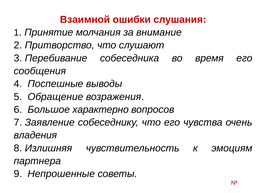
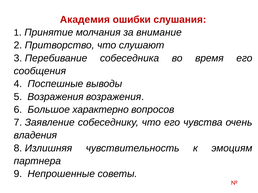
Взаимной: Взаимной -> Академия (85, 20)
5 Обращение: Обращение -> Возражения (55, 97)
